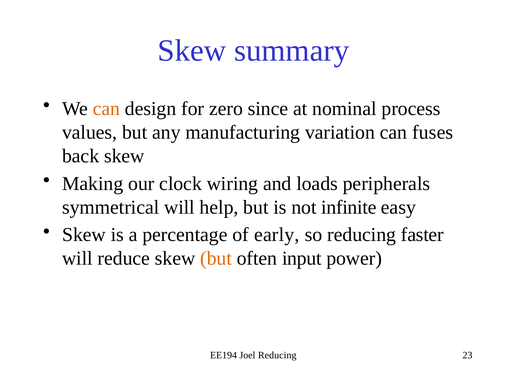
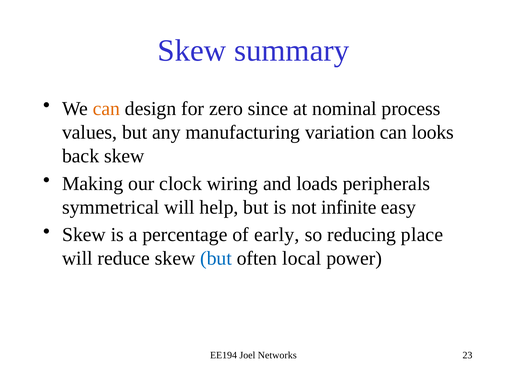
fuses: fuses -> looks (433, 132)
faster: faster -> place (422, 235)
but colour: orange -> blue (216, 259)
input: input -> local (302, 259)
Joel Reducing: Reducing -> Networks (277, 356)
